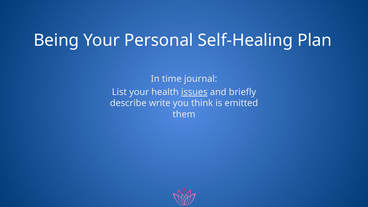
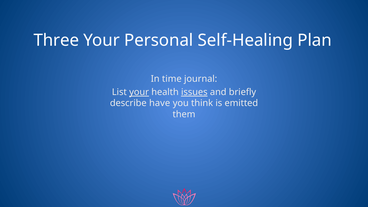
Being: Being -> Three (56, 40)
your underline: none -> present (139, 92)
write: write -> have (160, 103)
